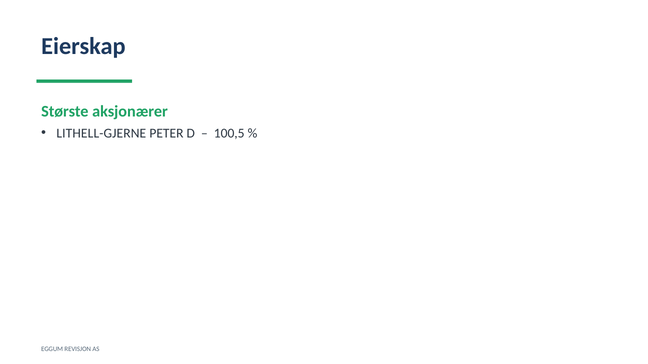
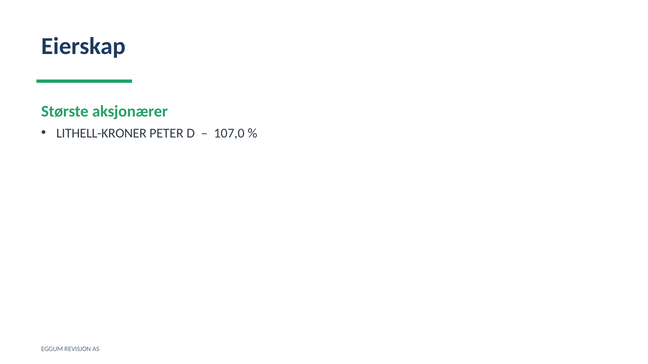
LITHELL-GJERNE: LITHELL-GJERNE -> LITHELL-KRONER (101, 133)
100,5: 100,5 -> 107,0 (229, 133)
